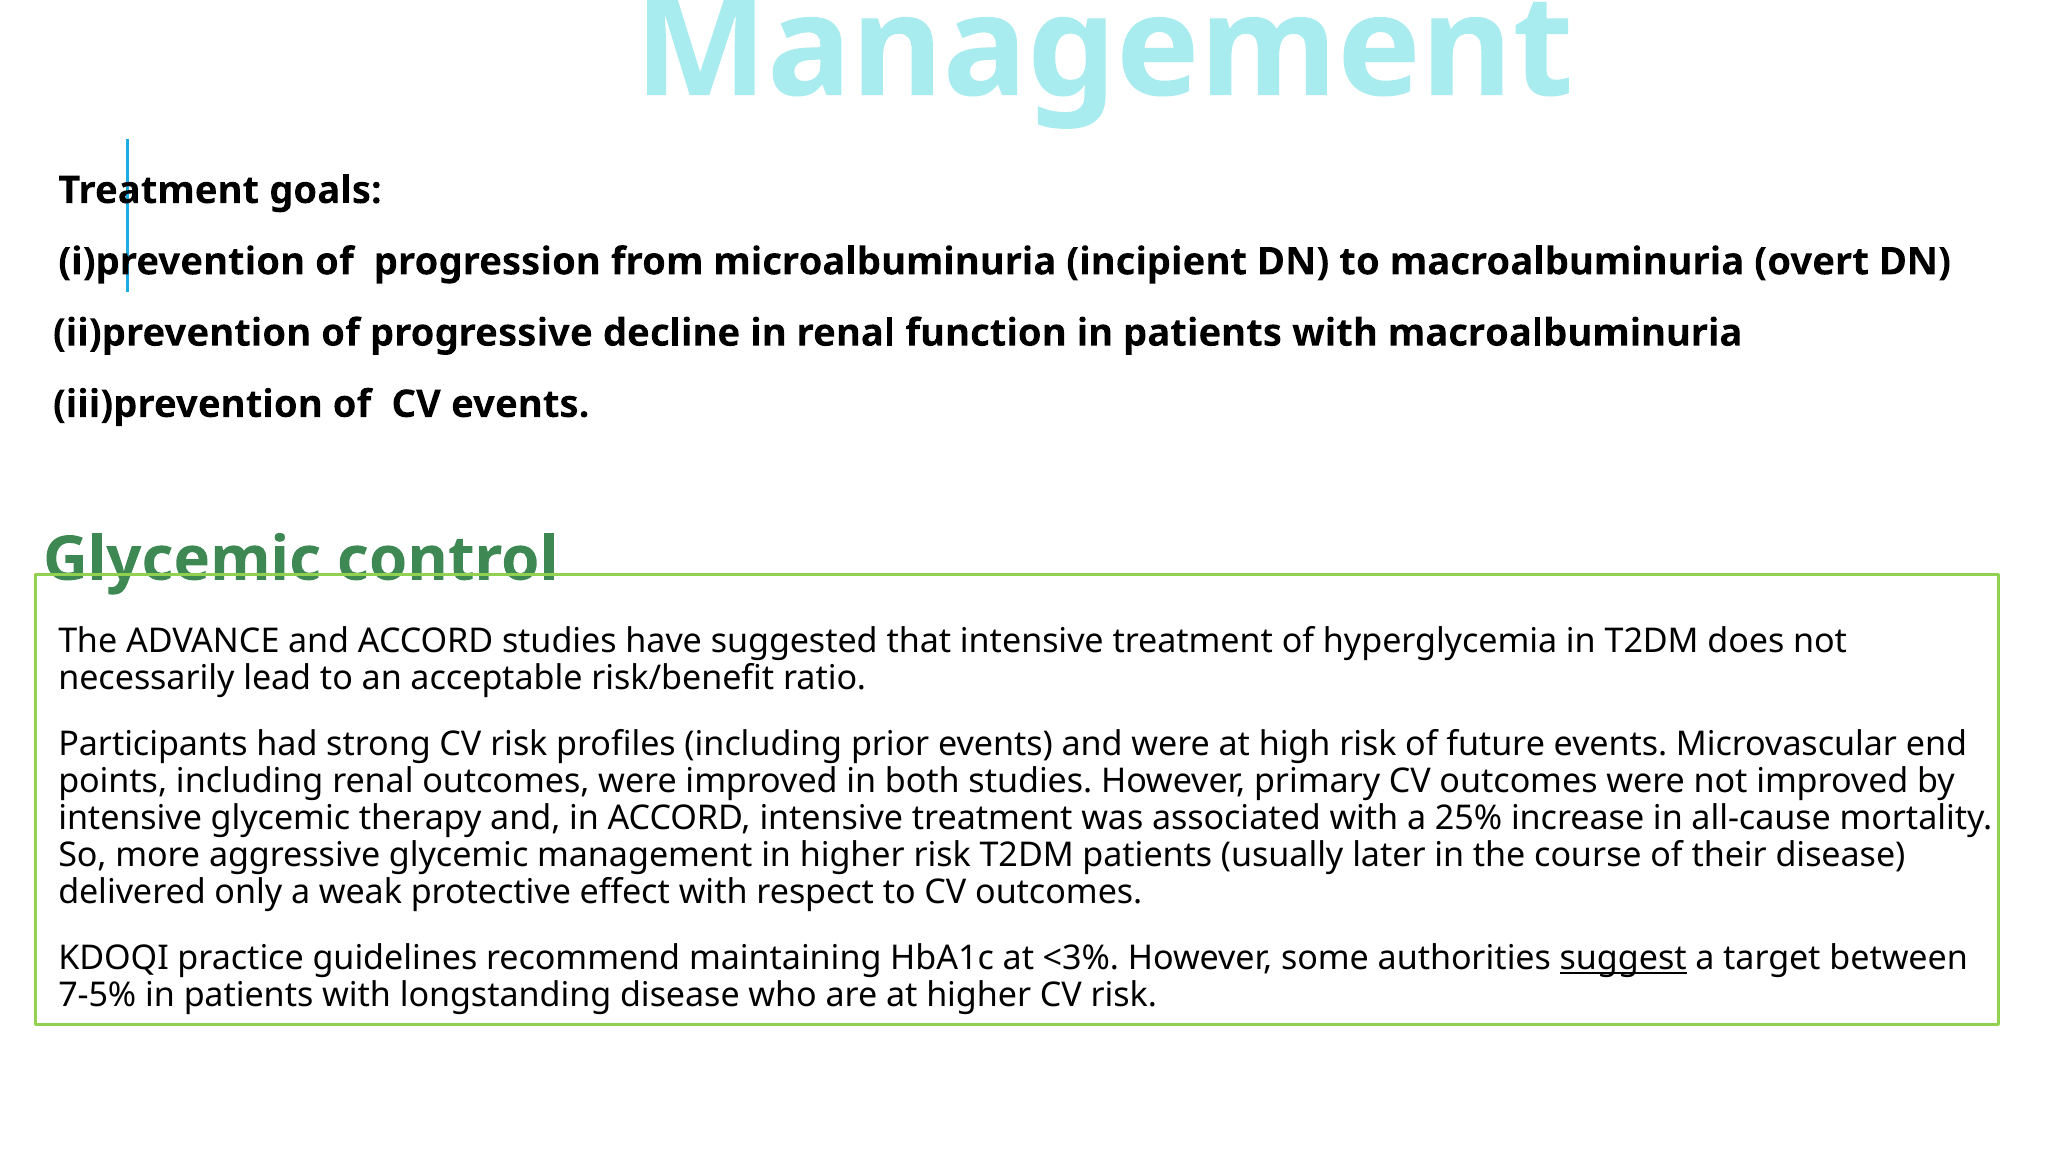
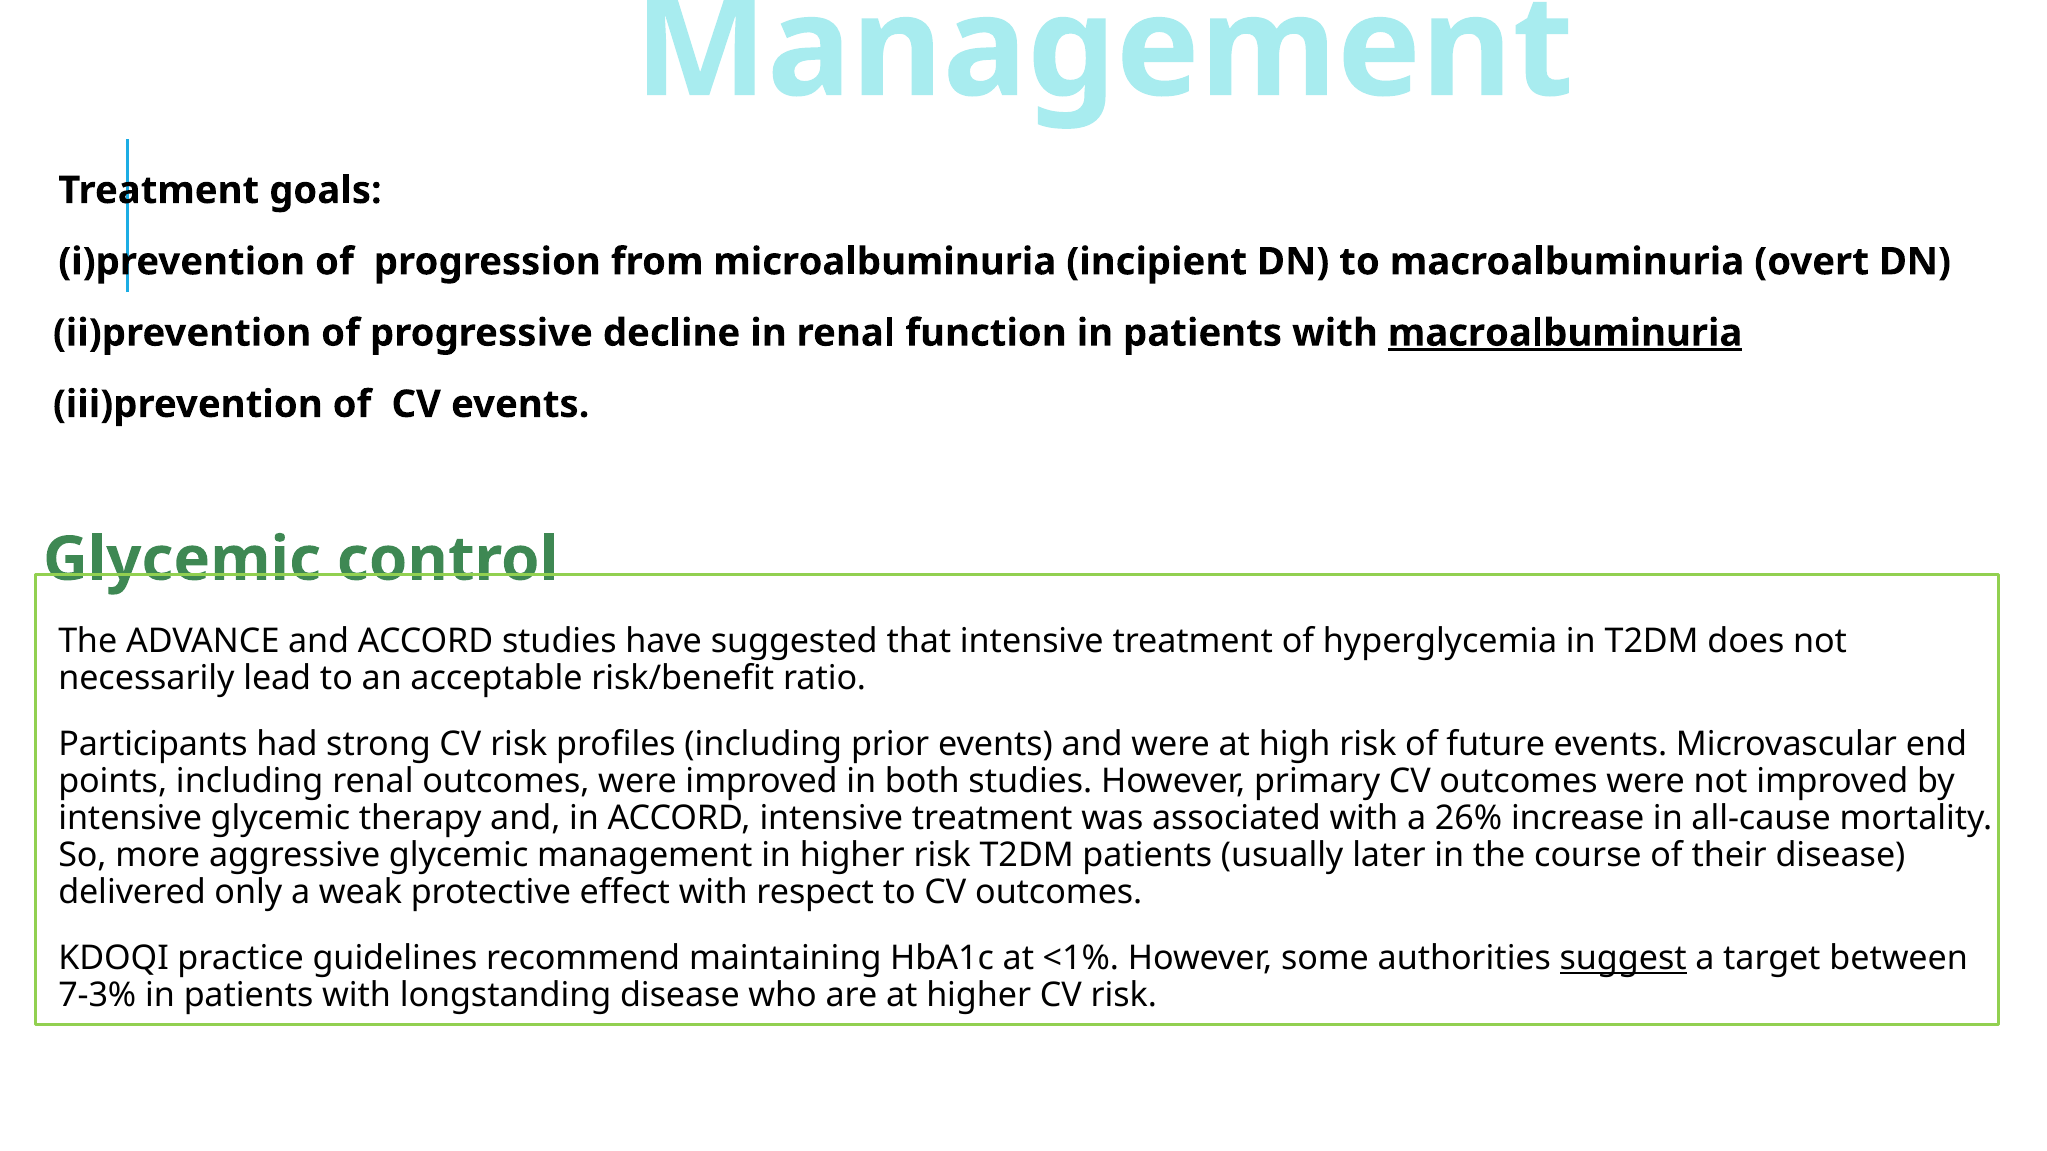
macroalbuminuria underline: none -> present (1565, 333)
25%: 25% -> 26% (1469, 819)
<3%: <3% -> <1% (1081, 959)
7-5%: 7-5% -> 7-3% (97, 996)
